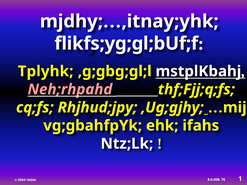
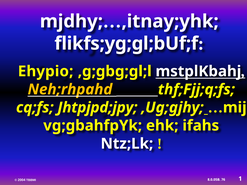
Tplyhk: Tplyhk -> Ehypio (46, 71)
Neh;rhpahd colour: pink -> yellow (70, 90)
Rhjhud;jpy: Rhjhud;jpy -> Jhtpjpd;jpy (98, 108)
